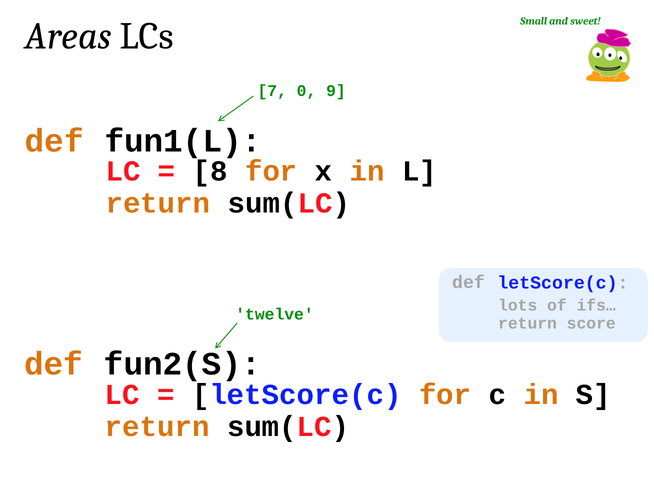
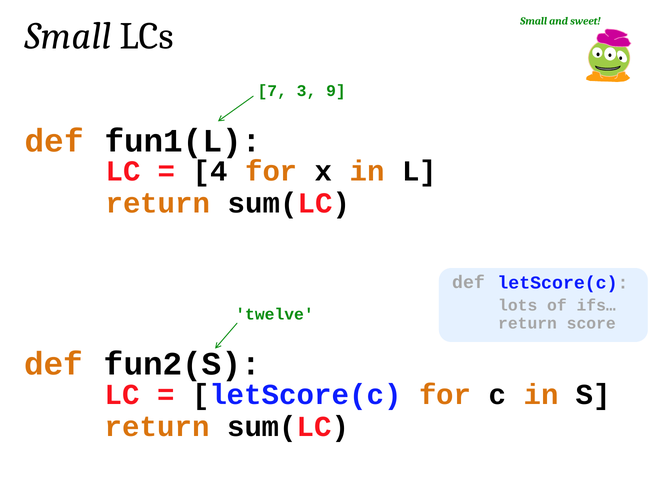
Areas: Areas -> Small (68, 36)
0: 0 -> 3 (307, 91)
8: 8 -> 4 (210, 172)
